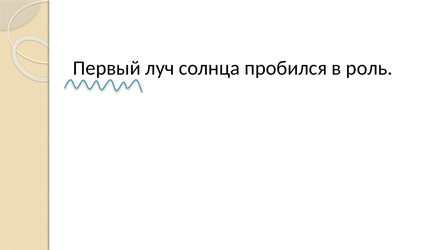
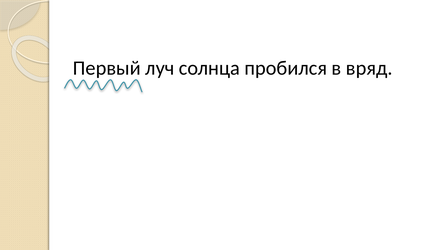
роль: роль -> вряд (369, 68)
